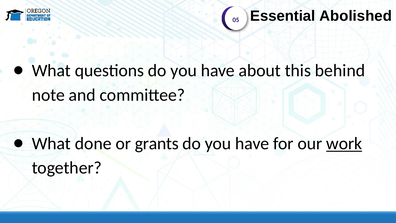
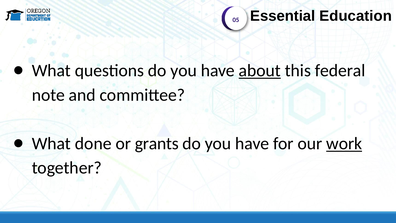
Abolished: Abolished -> Education (356, 16)
about underline: none -> present (260, 71)
behind: behind -> federal (340, 71)
